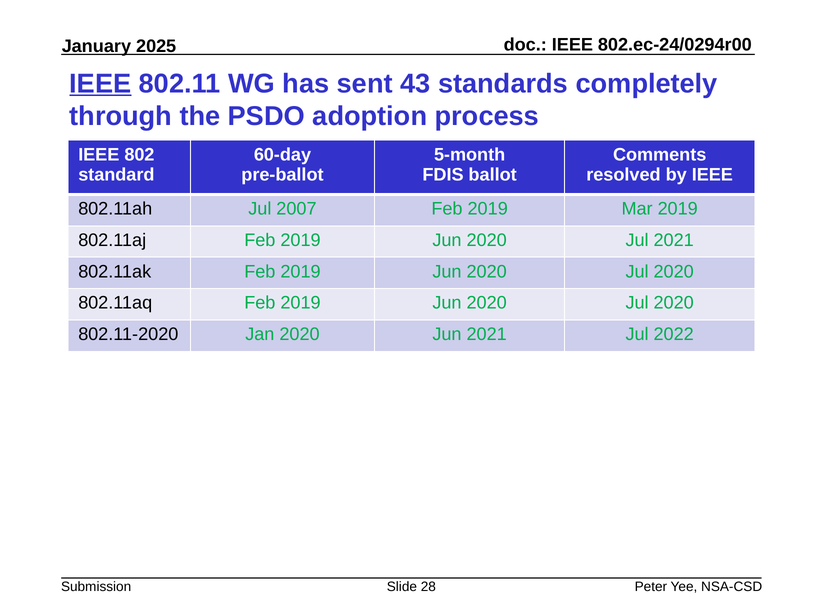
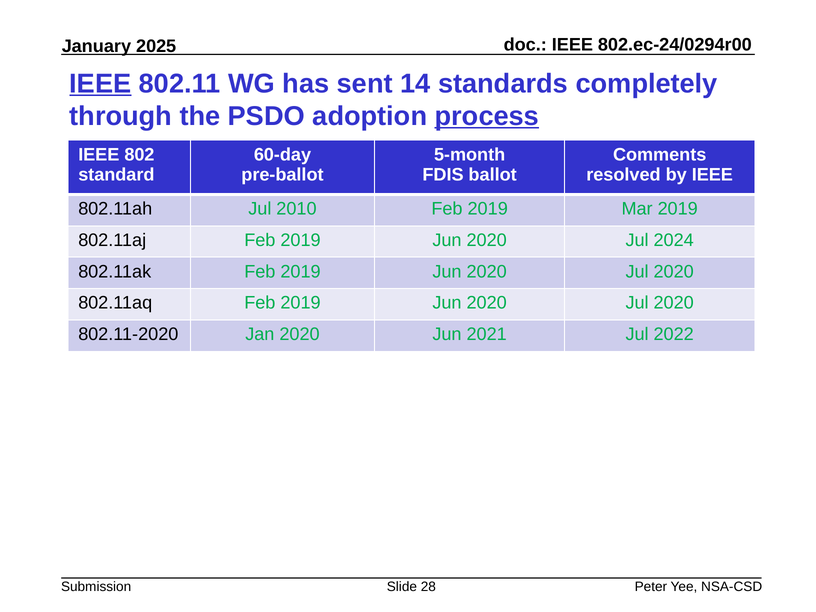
43: 43 -> 14 (415, 84)
process underline: none -> present (487, 116)
2007: 2007 -> 2010 (296, 209)
Jul 2021: 2021 -> 2024 (674, 240)
